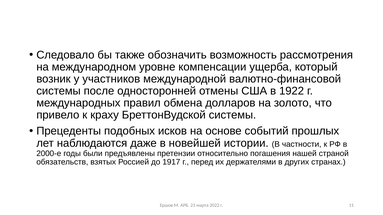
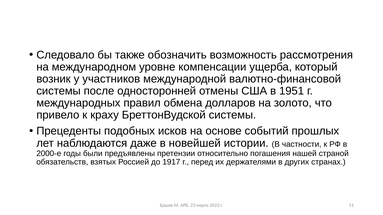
1922: 1922 -> 1951 (292, 91)
